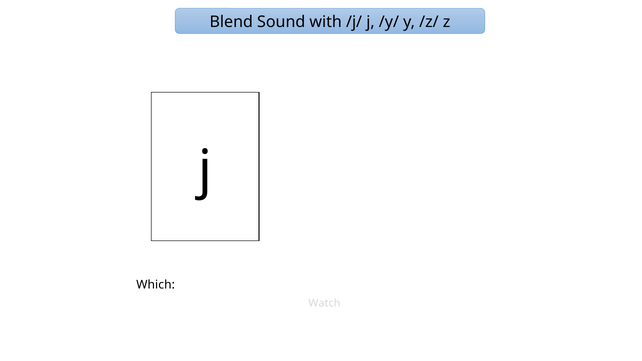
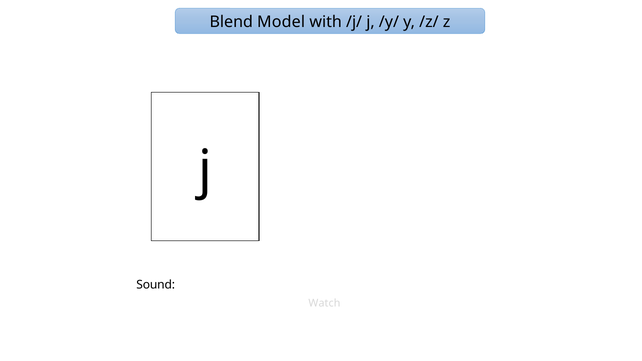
Sound: Sound -> Model (281, 22)
Which: Which -> Sound (156, 285)
